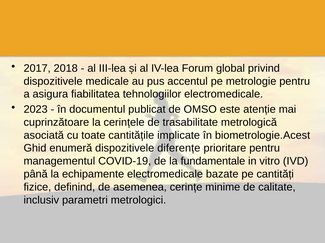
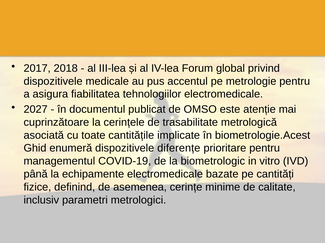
2023: 2023 -> 2027 (36, 110)
fundamentale: fundamentale -> biometrologic (213, 162)
